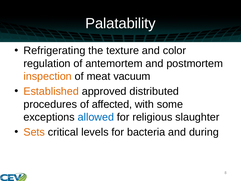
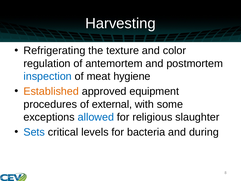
Palatability: Palatability -> Harvesting (120, 23)
inspection colour: orange -> blue (48, 76)
vacuum: vacuum -> hygiene (132, 76)
distributed: distributed -> equipment (154, 91)
affected: affected -> external (112, 104)
Sets colour: orange -> blue (34, 132)
